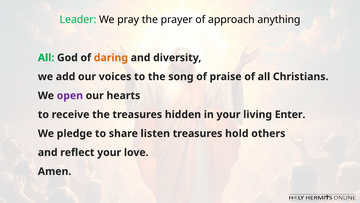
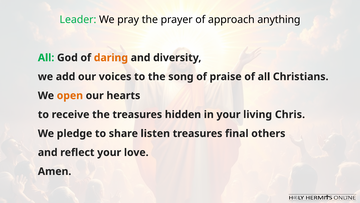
open colour: purple -> orange (70, 95)
Enter: Enter -> Chris (290, 114)
hold: hold -> final (237, 133)
